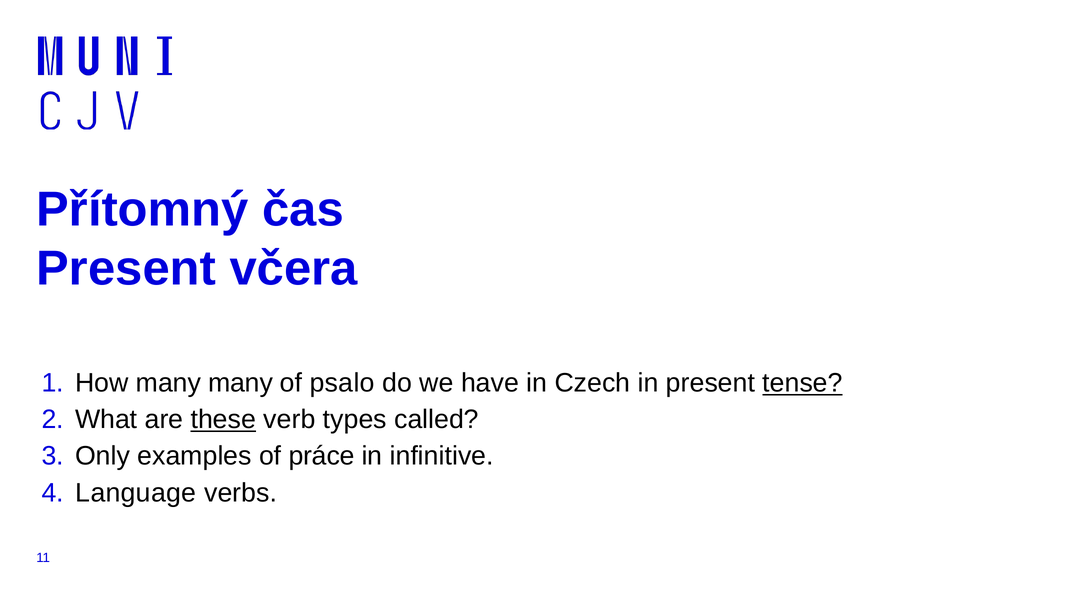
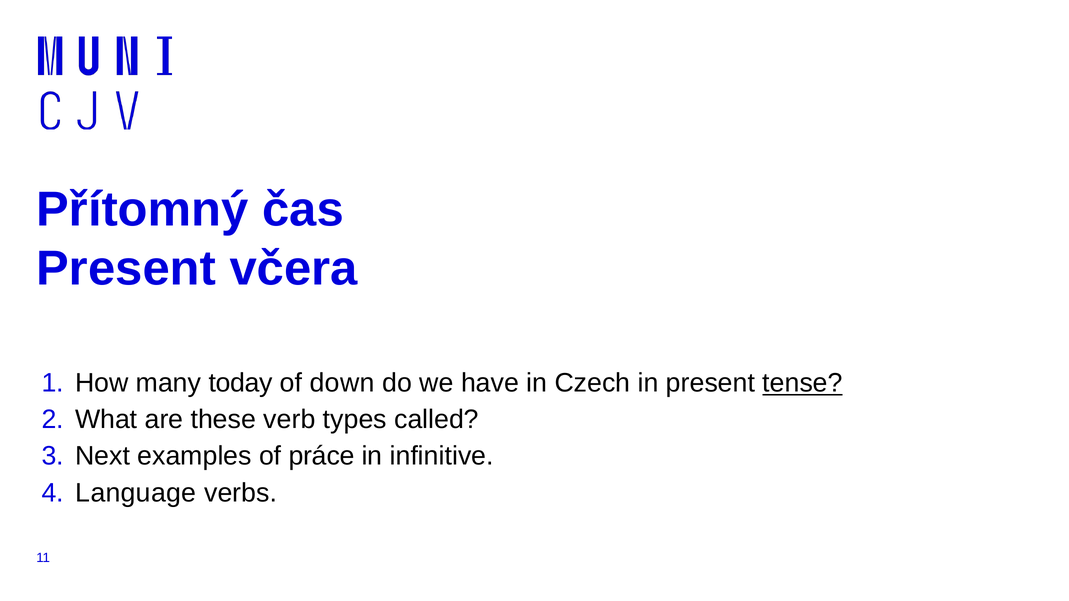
many many: many -> today (241, 383)
psalo: psalo -> down (342, 383)
these underline: present -> none (223, 420)
Only: Only -> Next (103, 456)
